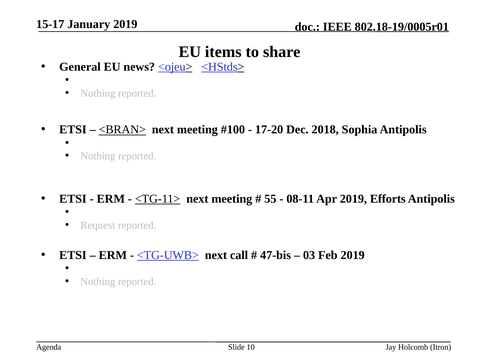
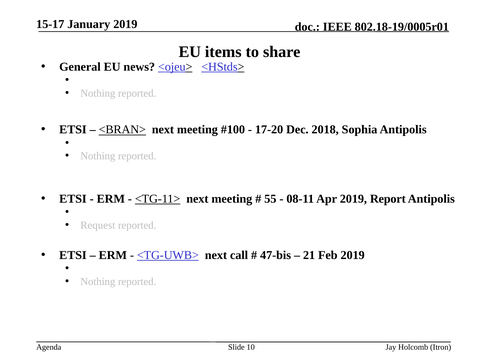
Efforts: Efforts -> Report (388, 199)
03: 03 -> 21 (309, 255)
